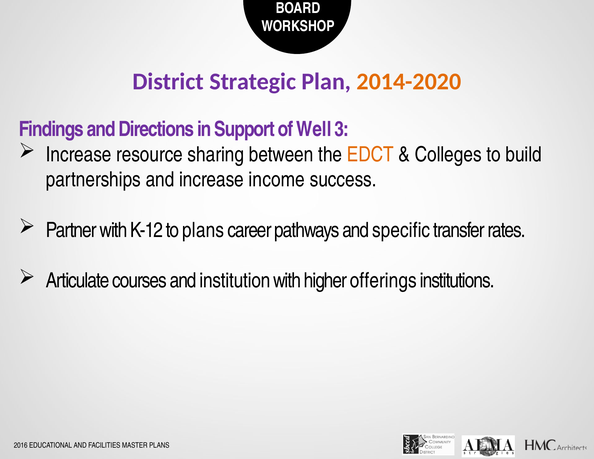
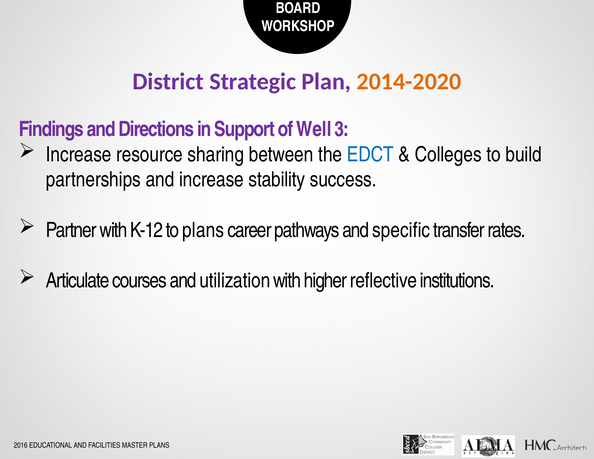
EDCT colour: orange -> blue (370, 154)
income: income -> stability (277, 180)
institution: institution -> utilization (235, 281)
offerings: offerings -> reflective (383, 281)
